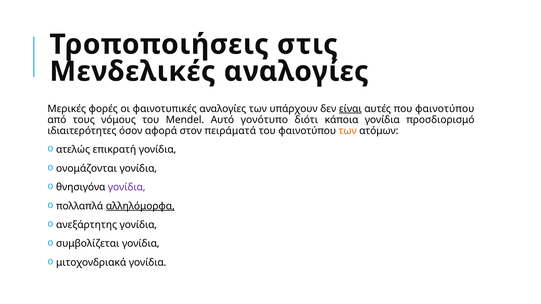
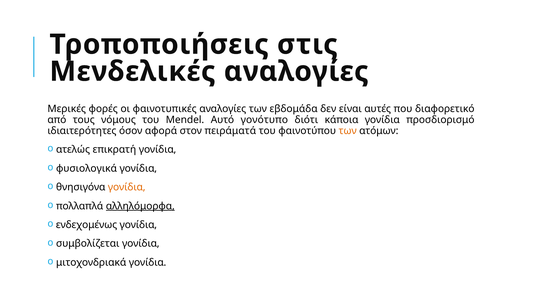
υπάρχουν: υπάρχουν -> εβδομάδα (294, 109)
είναι underline: present -> none (350, 109)
που φαινοτύπου: φαινοτύπου -> διαφορετικό (445, 109)
ονομάζονται: ονομάζονται -> φυσιολογικά (87, 169)
γονίδια colour: purple -> orange (127, 187)
ανεξάρτητης: ανεξάρτητης -> ενδεχομένως (87, 225)
